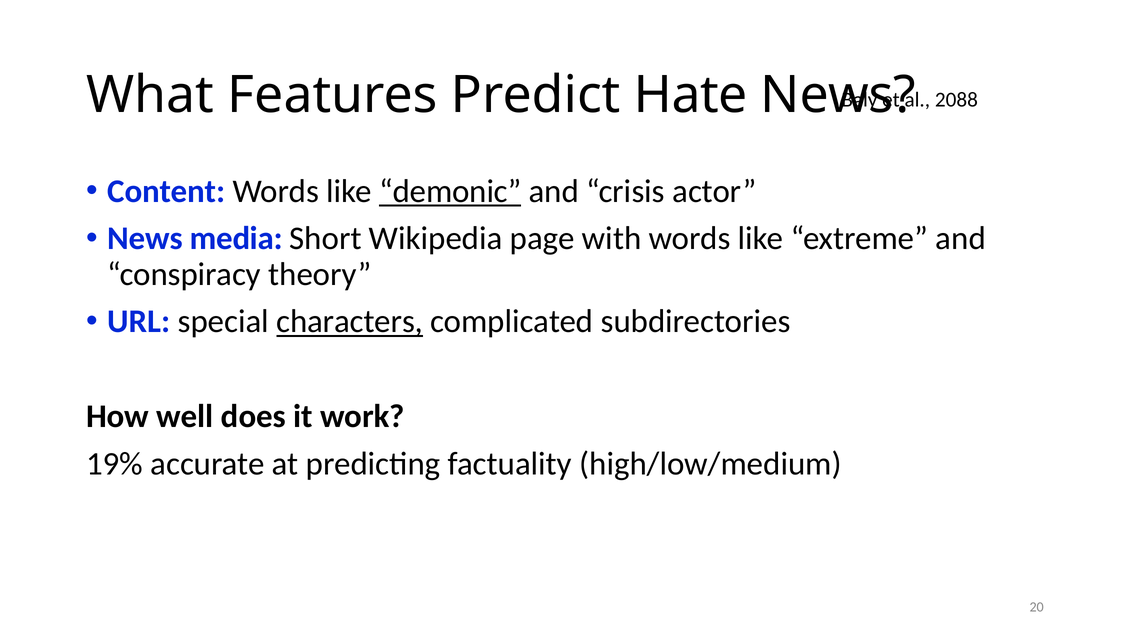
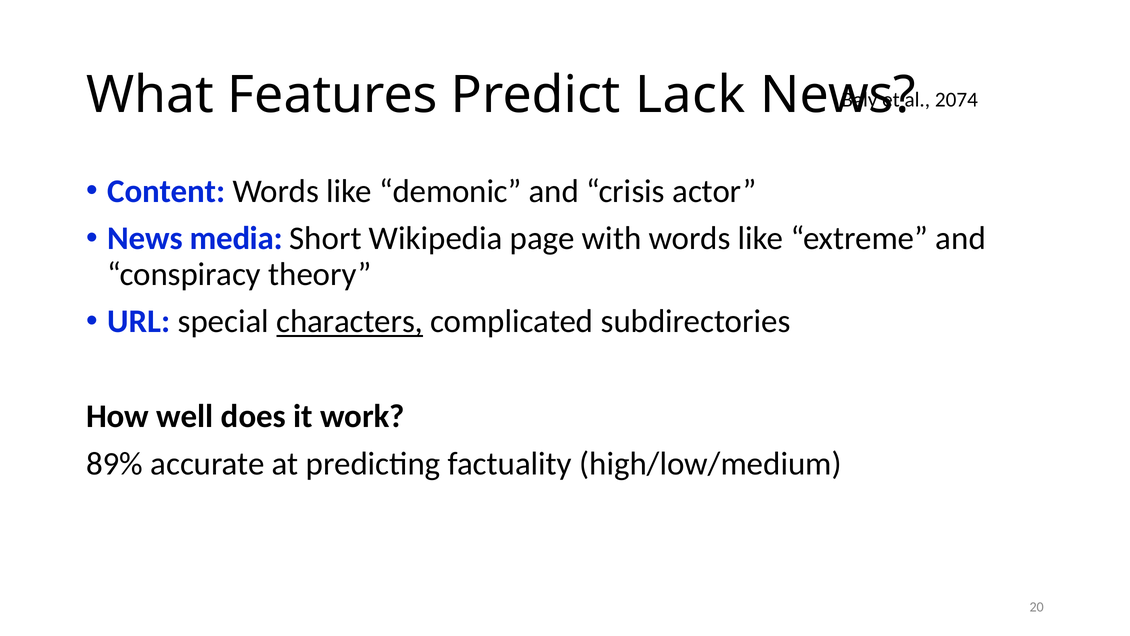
Hate: Hate -> Lack (690, 95)
2088: 2088 -> 2074 (956, 100)
demonic underline: present -> none (450, 191)
19%: 19% -> 89% (115, 464)
